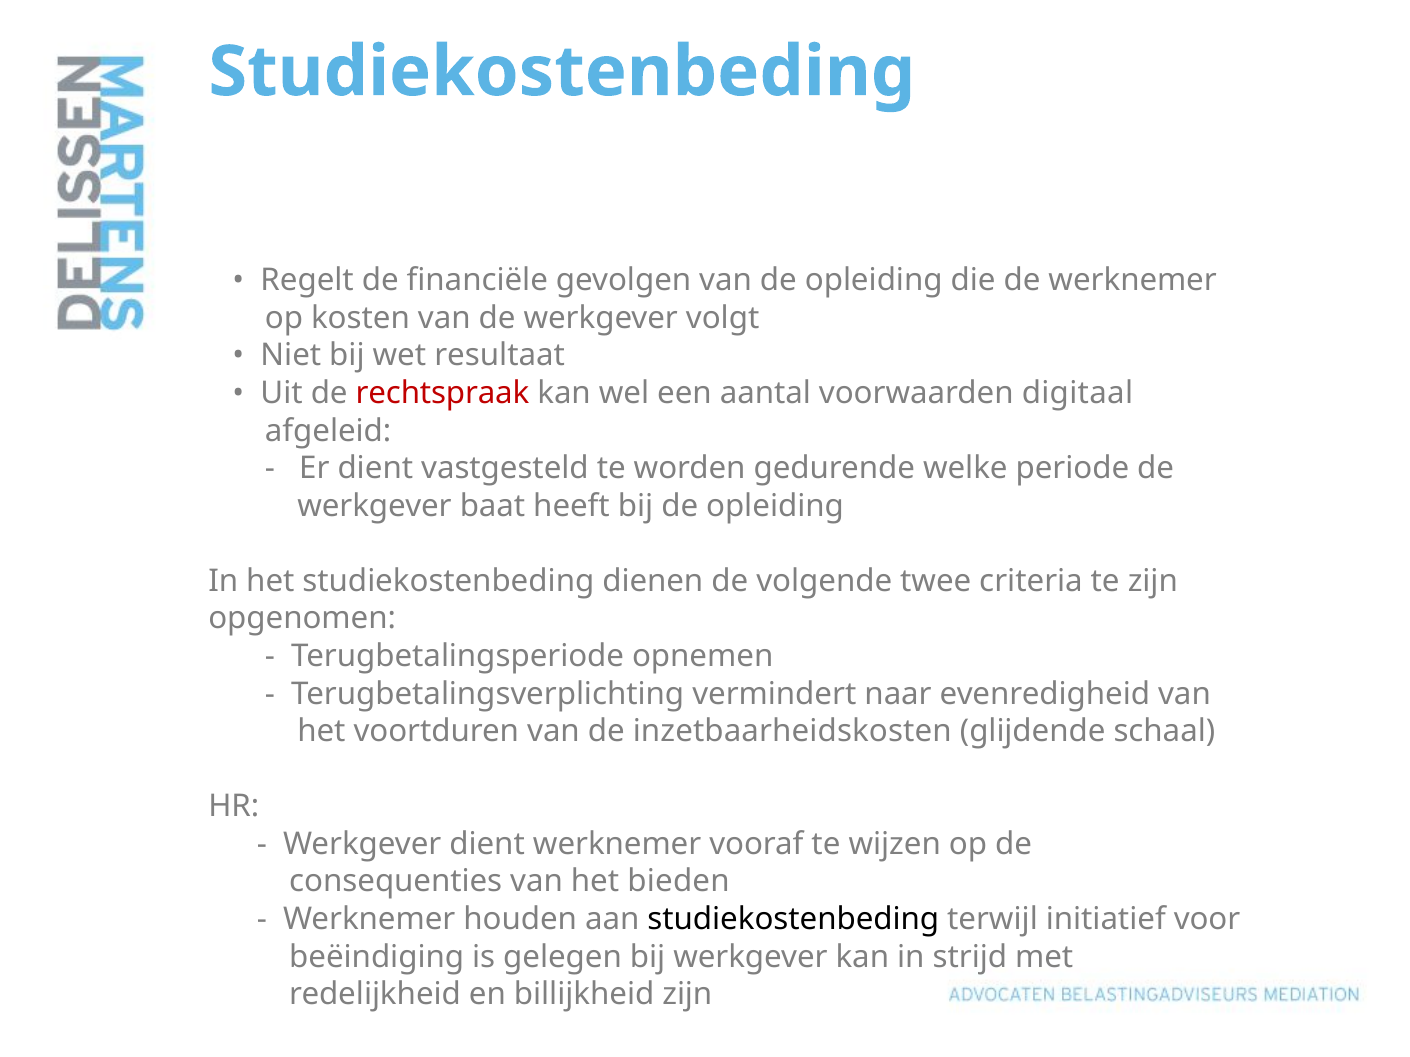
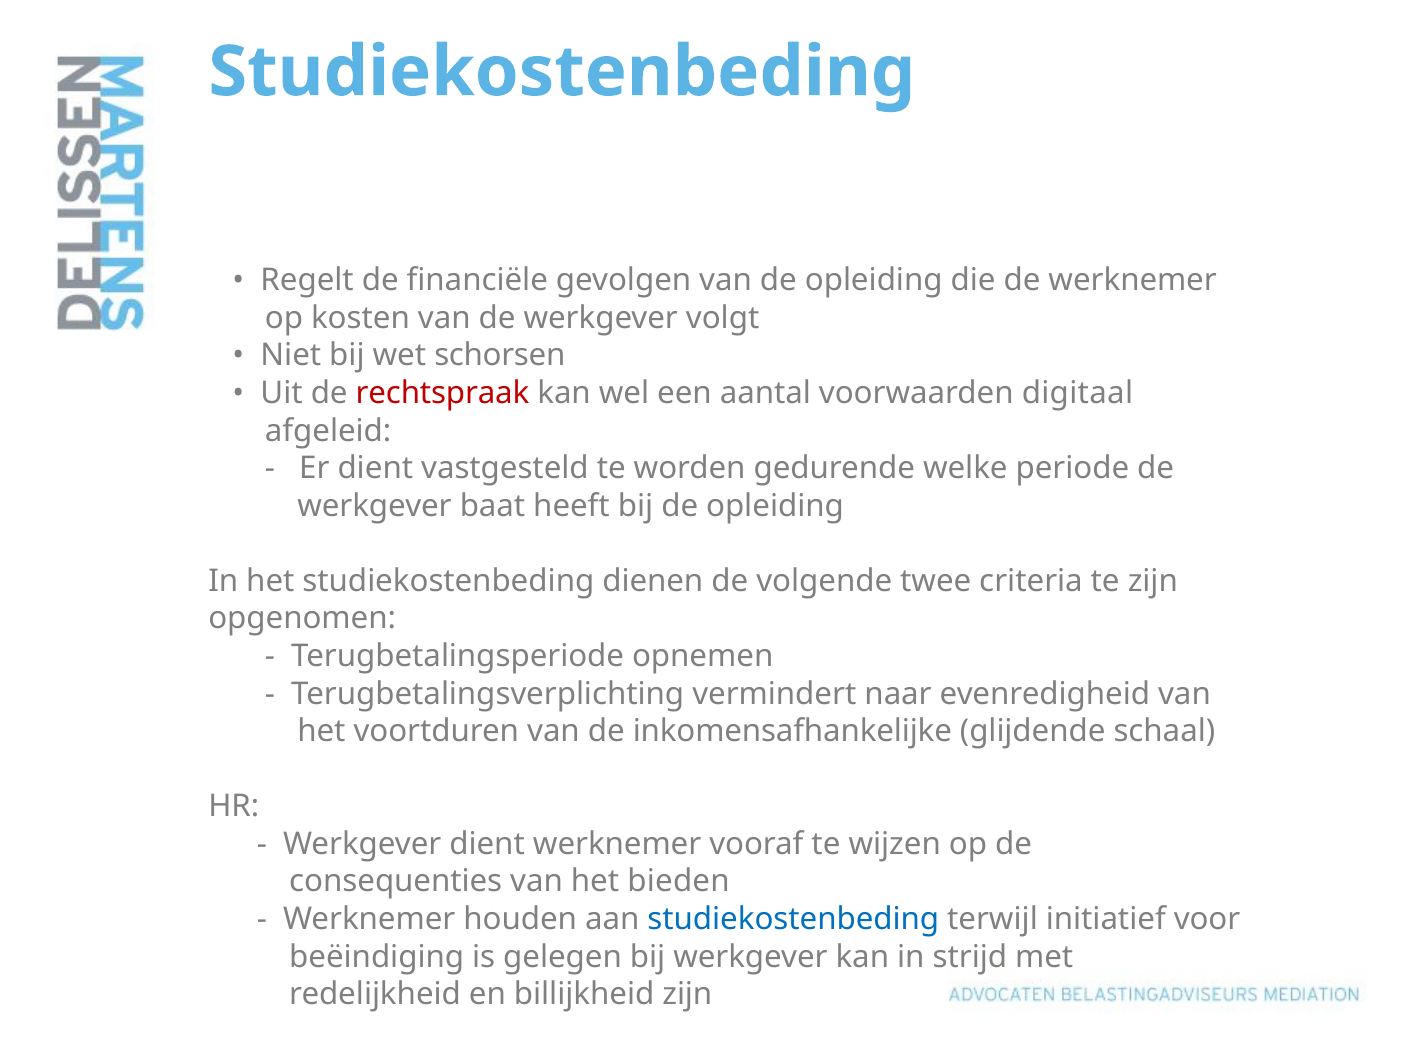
resultaat: resultaat -> schorsen (500, 356)
inzetbaarheidskosten: inzetbaarheidskosten -> inkomensafhankelijke (792, 732)
studiekostenbeding colour: black -> blue (793, 920)
